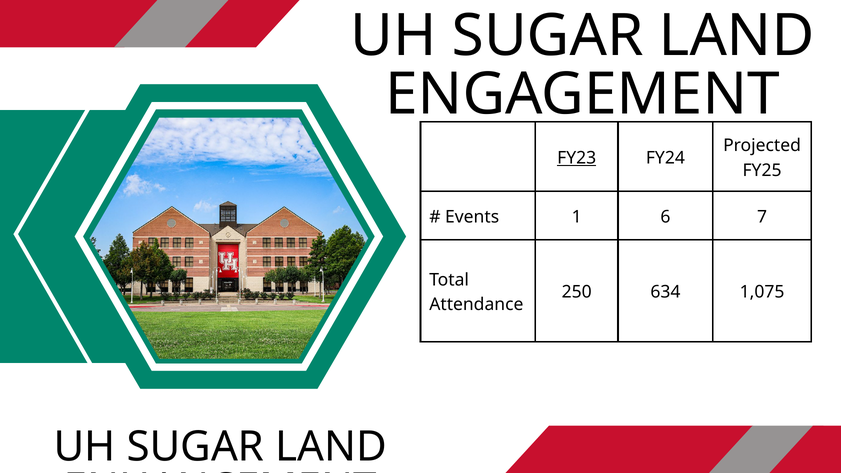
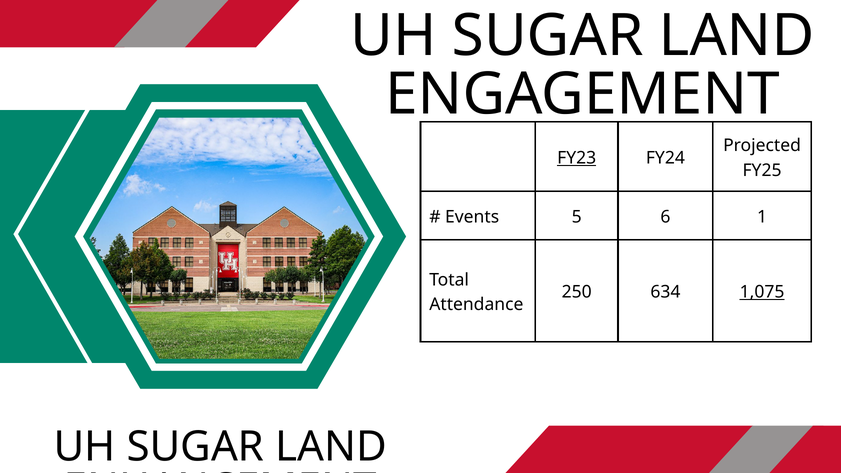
1: 1 -> 5 (577, 217)
7: 7 -> 1 (762, 217)
1,075 underline: none -> present (762, 292)
